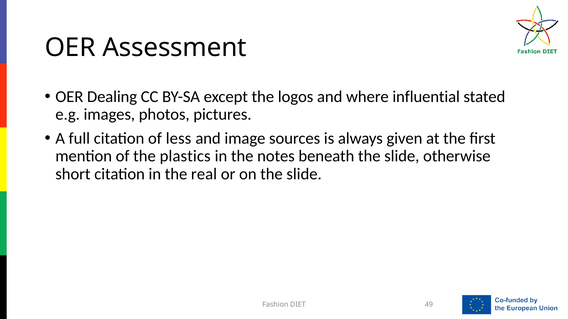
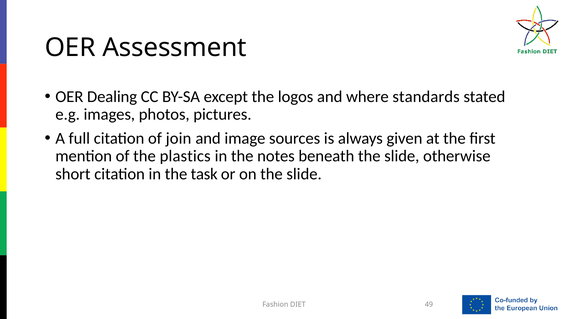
influential: influential -> standards (426, 97)
less: less -> join (179, 138)
real: real -> task (204, 174)
